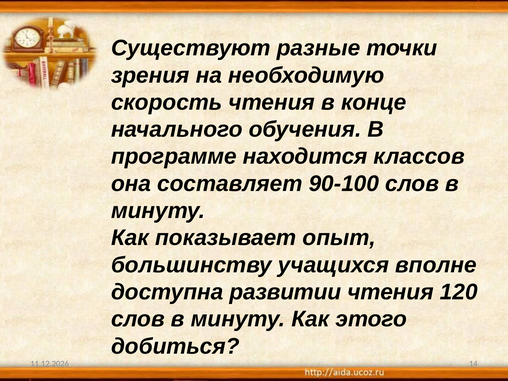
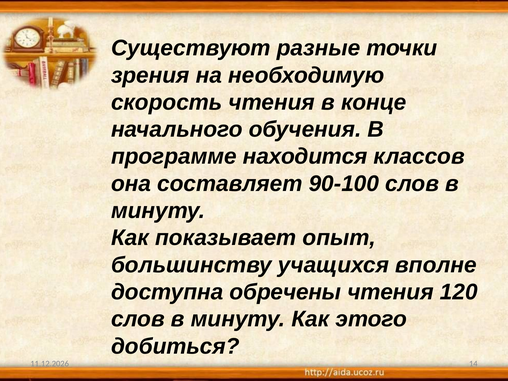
развитии: развитии -> обречены (285, 292)
